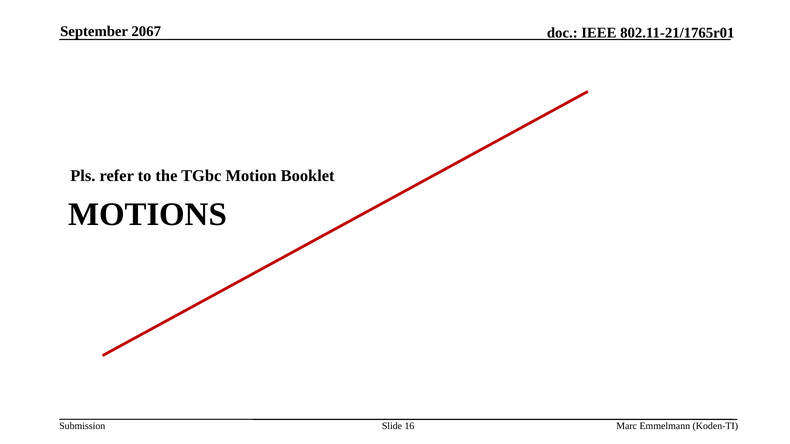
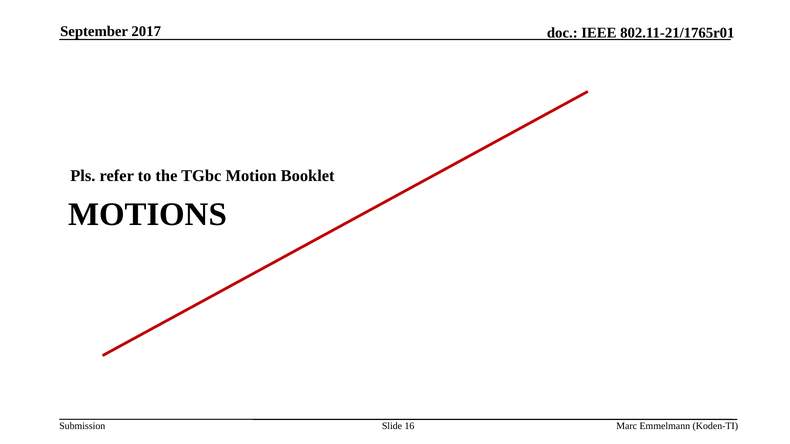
2067: 2067 -> 2017 (146, 31)
